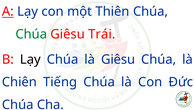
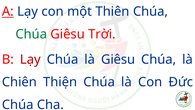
Trái: Trái -> Trời (102, 34)
Lạy colour: black -> red (30, 59)
Tiếng: Tiếng -> Thiện (60, 82)
